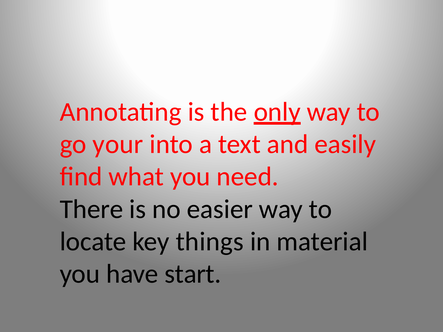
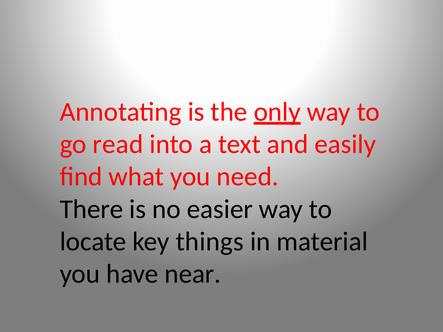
your: your -> read (118, 144)
start: start -> near (193, 274)
